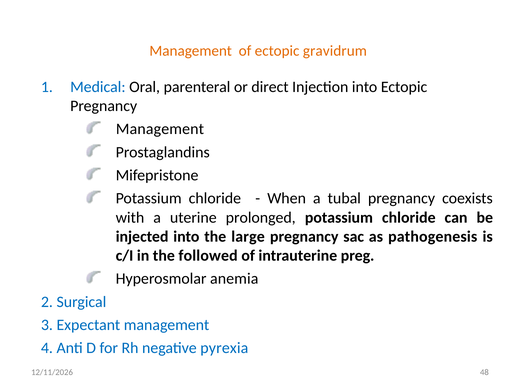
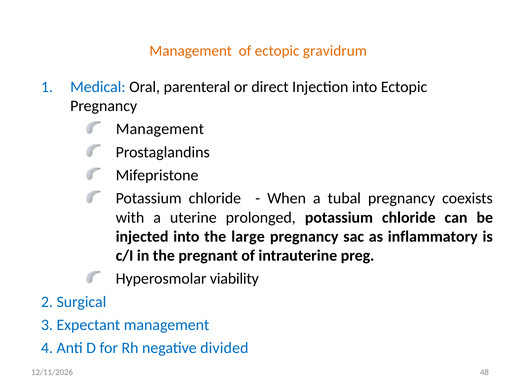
pathogenesis: pathogenesis -> inflammatory (433, 237)
followed: followed -> pregnant (208, 256)
anemia: anemia -> viability (234, 279)
pyrexia: pyrexia -> divided (224, 348)
